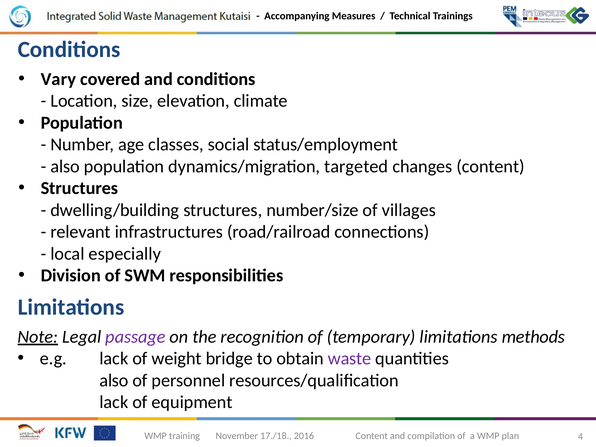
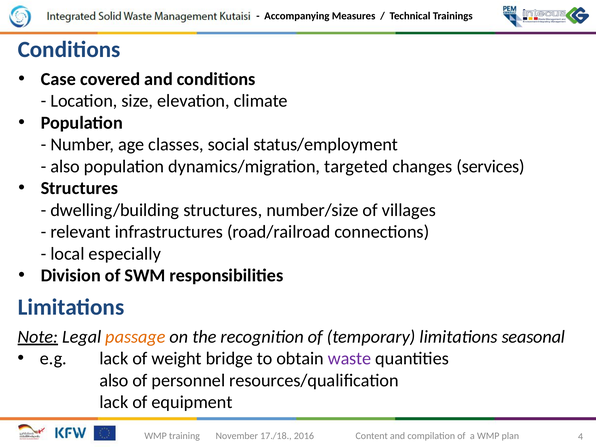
Vary: Vary -> Case (58, 79)
changes content: content -> services (491, 166)
passage colour: purple -> orange (135, 337)
methods: methods -> seasonal (533, 337)
